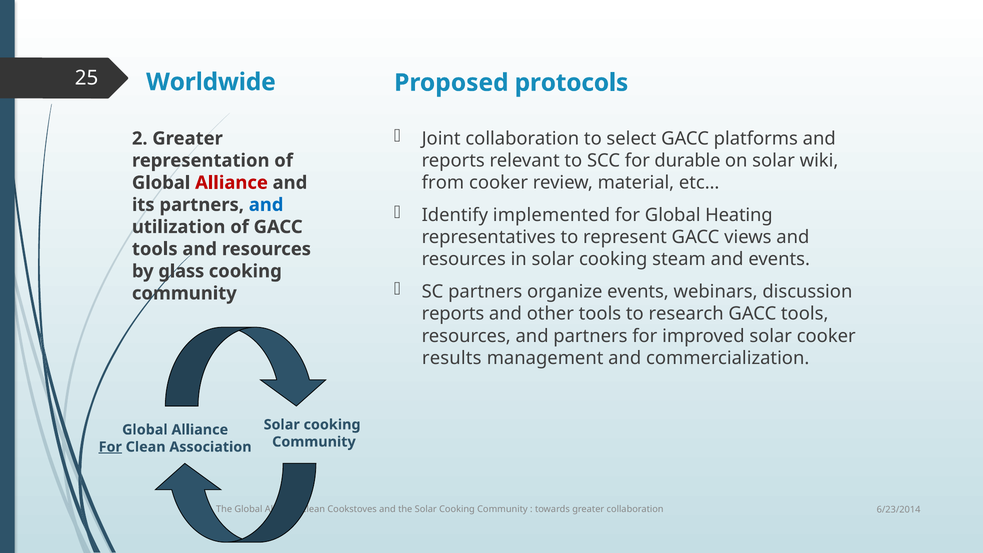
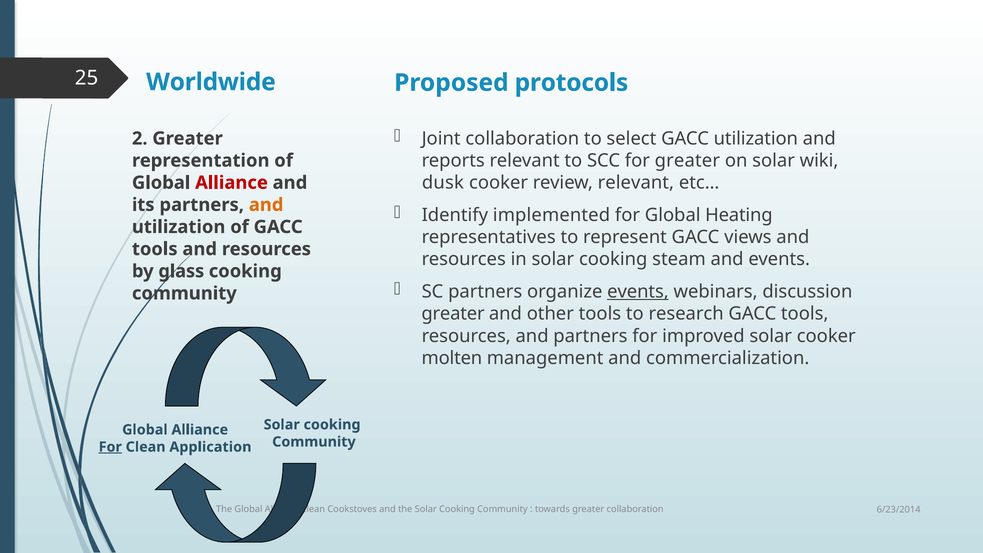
GACC platforms: platforms -> utilization (756, 138)
for durable: durable -> greater (687, 161)
from: from -> dusk (443, 183)
review material: material -> relevant (636, 183)
and colour: blue -> orange (266, 205)
events underline: none -> present (638, 292)
reports: reports -> greater (453, 314)
results: results -> molten (452, 358)
Association: Association -> Application (210, 447)
